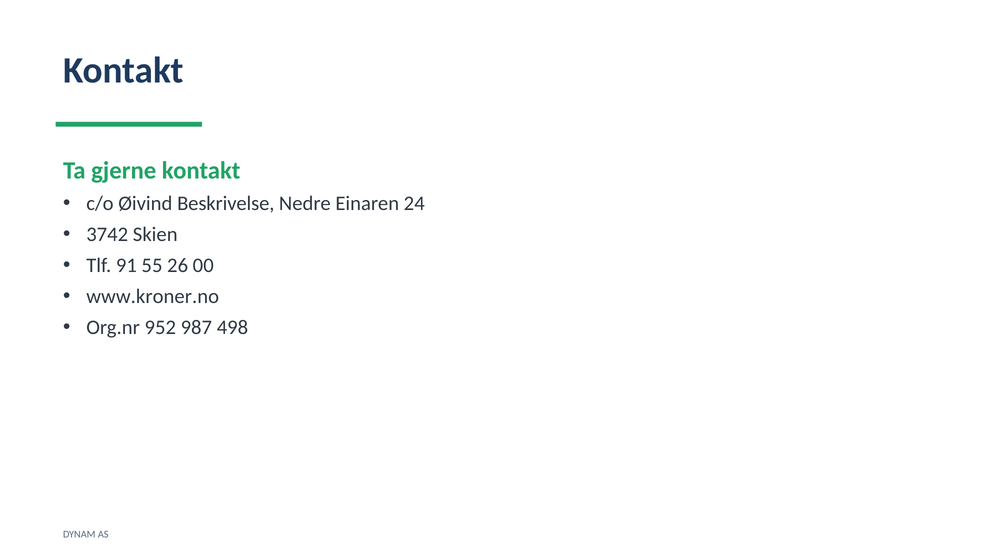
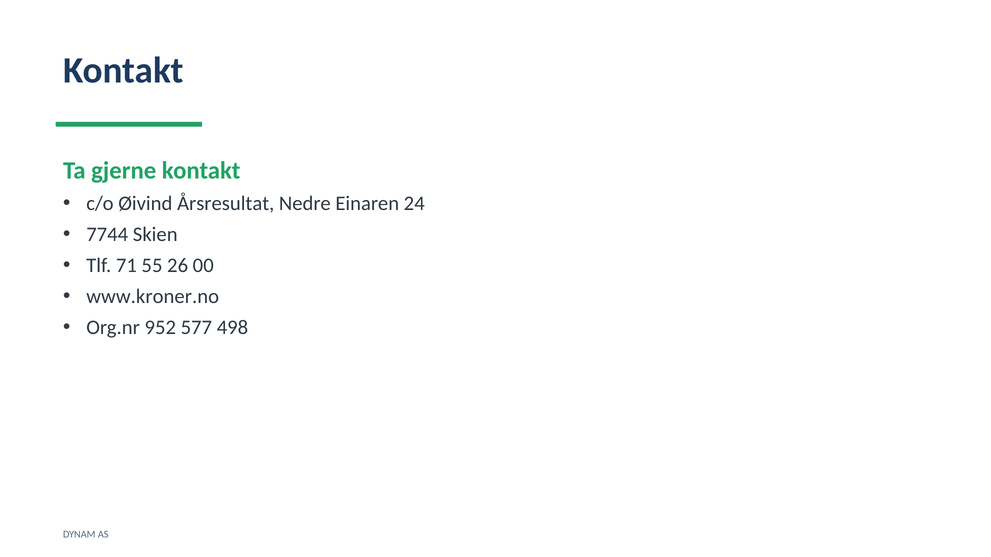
Beskrivelse: Beskrivelse -> Årsresultat (226, 204)
3742: 3742 -> 7744 (107, 235)
91: 91 -> 71 (126, 266)
987: 987 -> 577 (196, 328)
